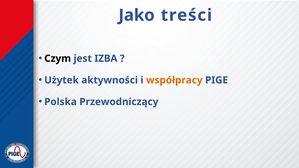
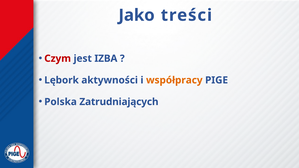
Czym colour: black -> red (58, 59)
Użytek: Użytek -> Lębork (62, 80)
Przewodniczący: Przewodniczący -> Zatrudniających (119, 102)
